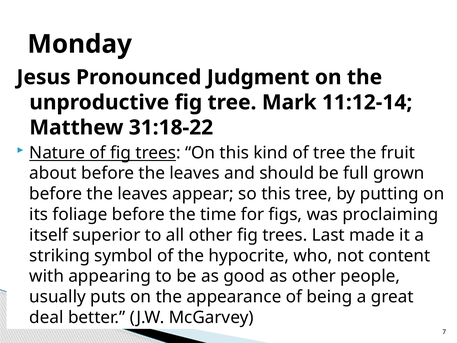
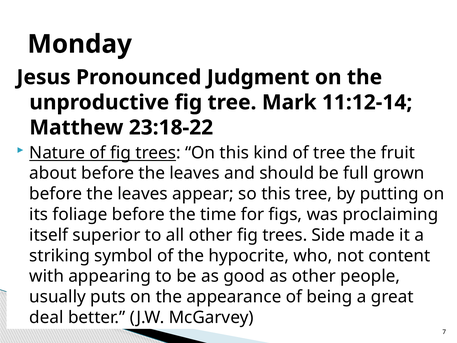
31:18-22: 31:18-22 -> 23:18-22 (171, 127)
Last: Last -> Side (328, 235)
